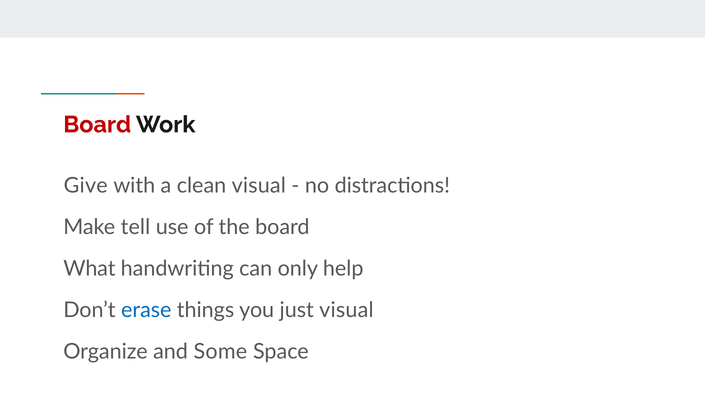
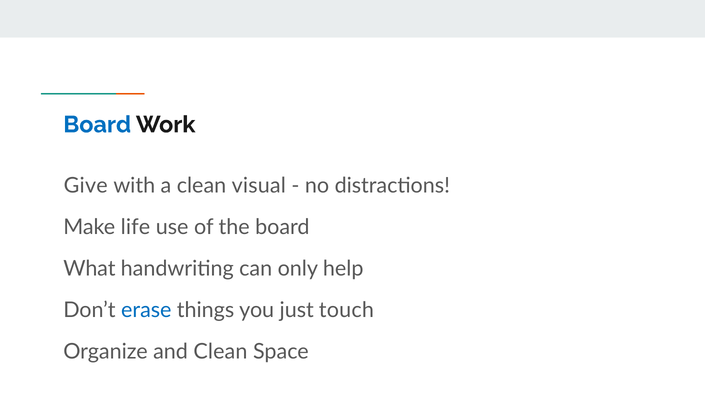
Board colour: red -> blue (97, 124)
tell: tell -> life (135, 227)
just visual: visual -> touch (346, 310)
and Some: Some -> Clean (220, 351)
